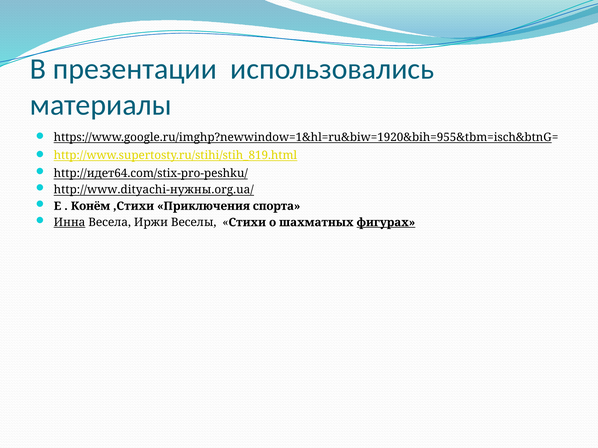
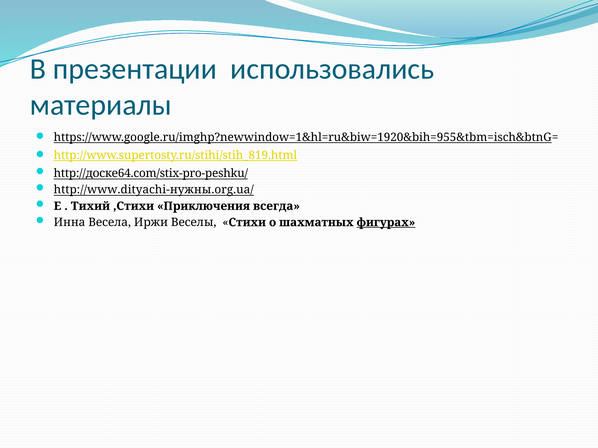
http://идет64.com/stix-pro-peshku/: http://идет64.com/stix-pro-peshku/ -> http://доске64.com/stix-pro-peshku/ (151, 174)
Конём: Конём -> Тихий (90, 206)
спорта: спорта -> всегда (276, 206)
Инна underline: present -> none (70, 223)
